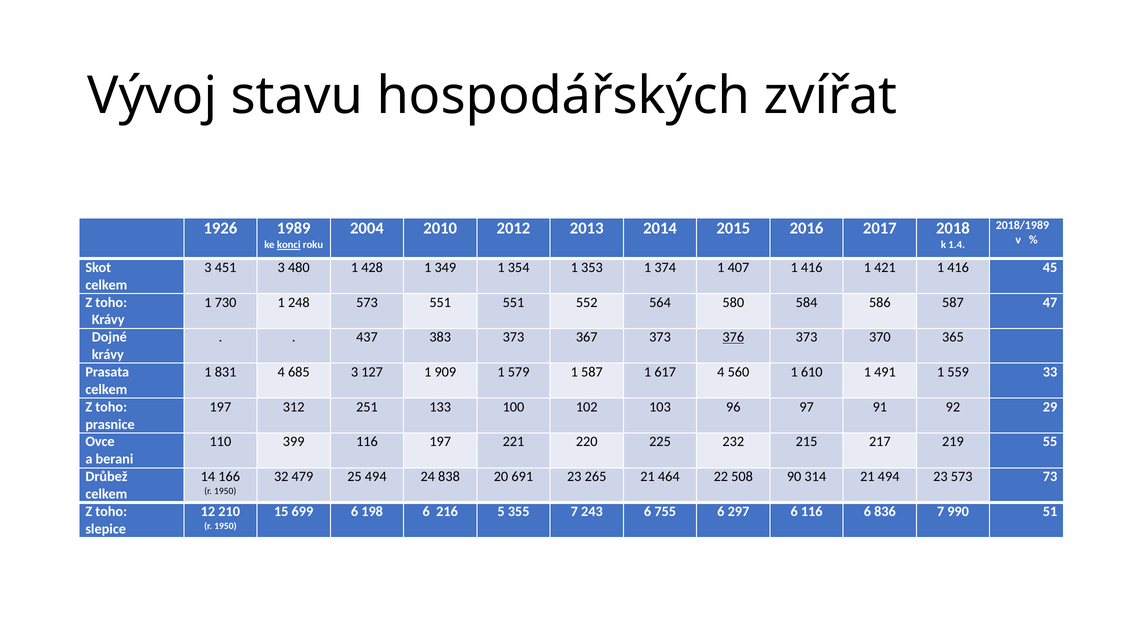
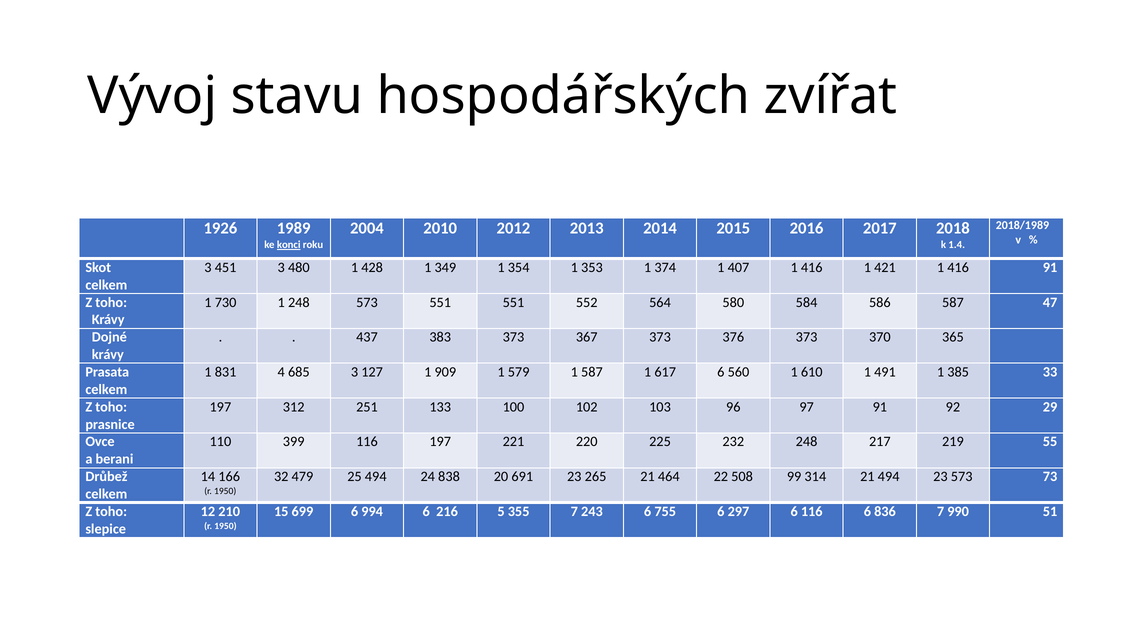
416 45: 45 -> 91 (1050, 267)
376 underline: present -> none (733, 337)
617 4: 4 -> 6 (721, 372)
559: 559 -> 385 (958, 372)
232 215: 215 -> 248 (807, 442)
90: 90 -> 99 (794, 477)
198: 198 -> 994 (372, 511)
